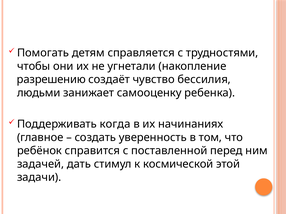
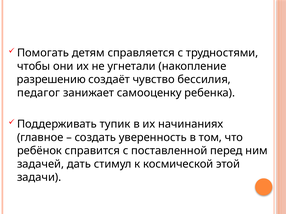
людьми: людьми -> педагог (39, 93)
когда: когда -> тупик (115, 124)
